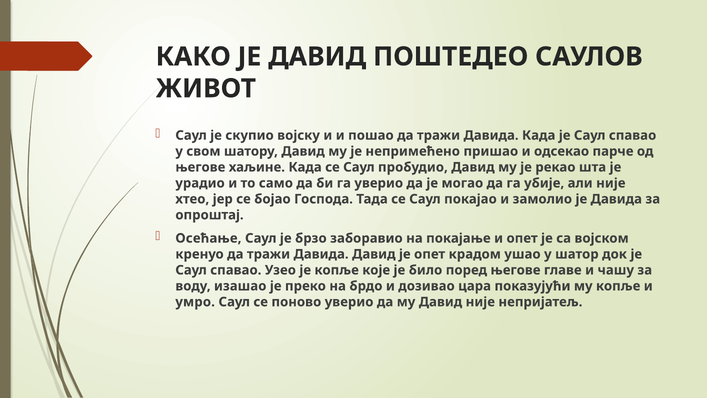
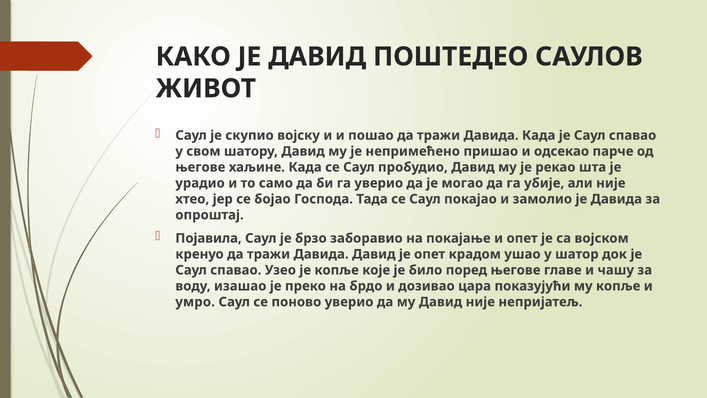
Осећање: Осећање -> Појавила (208, 238)
